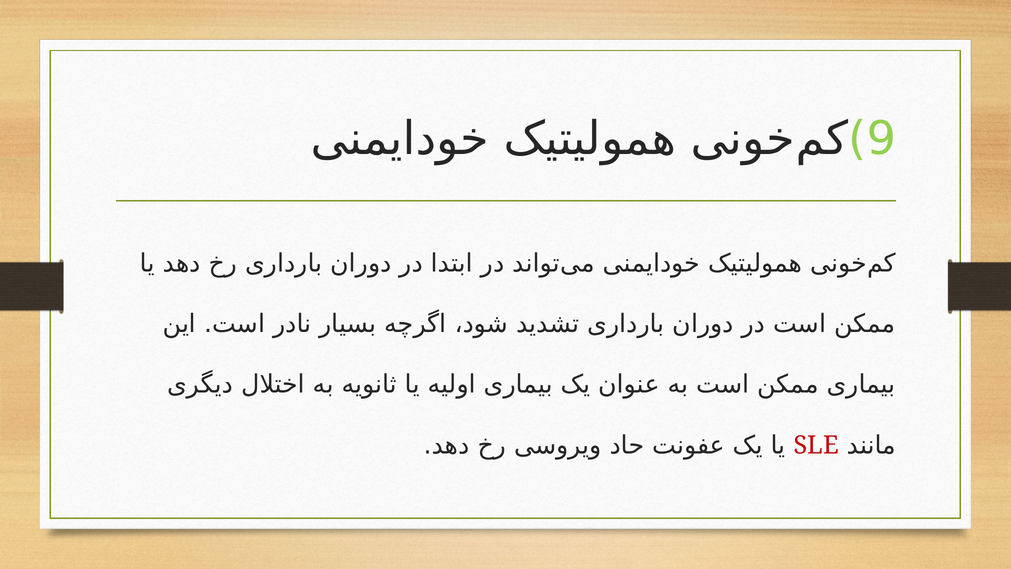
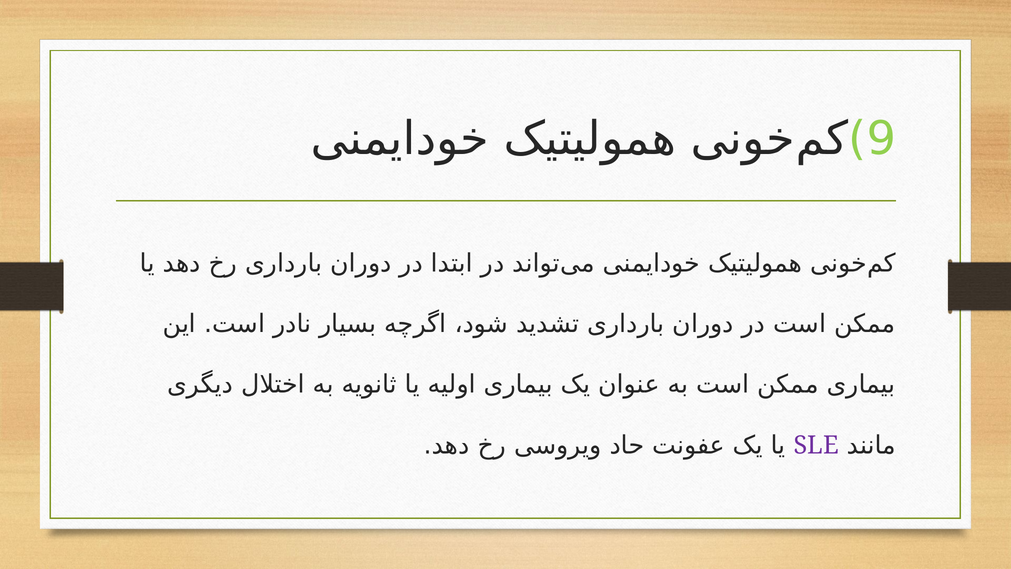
SLE colour: red -> purple (816, 445)
